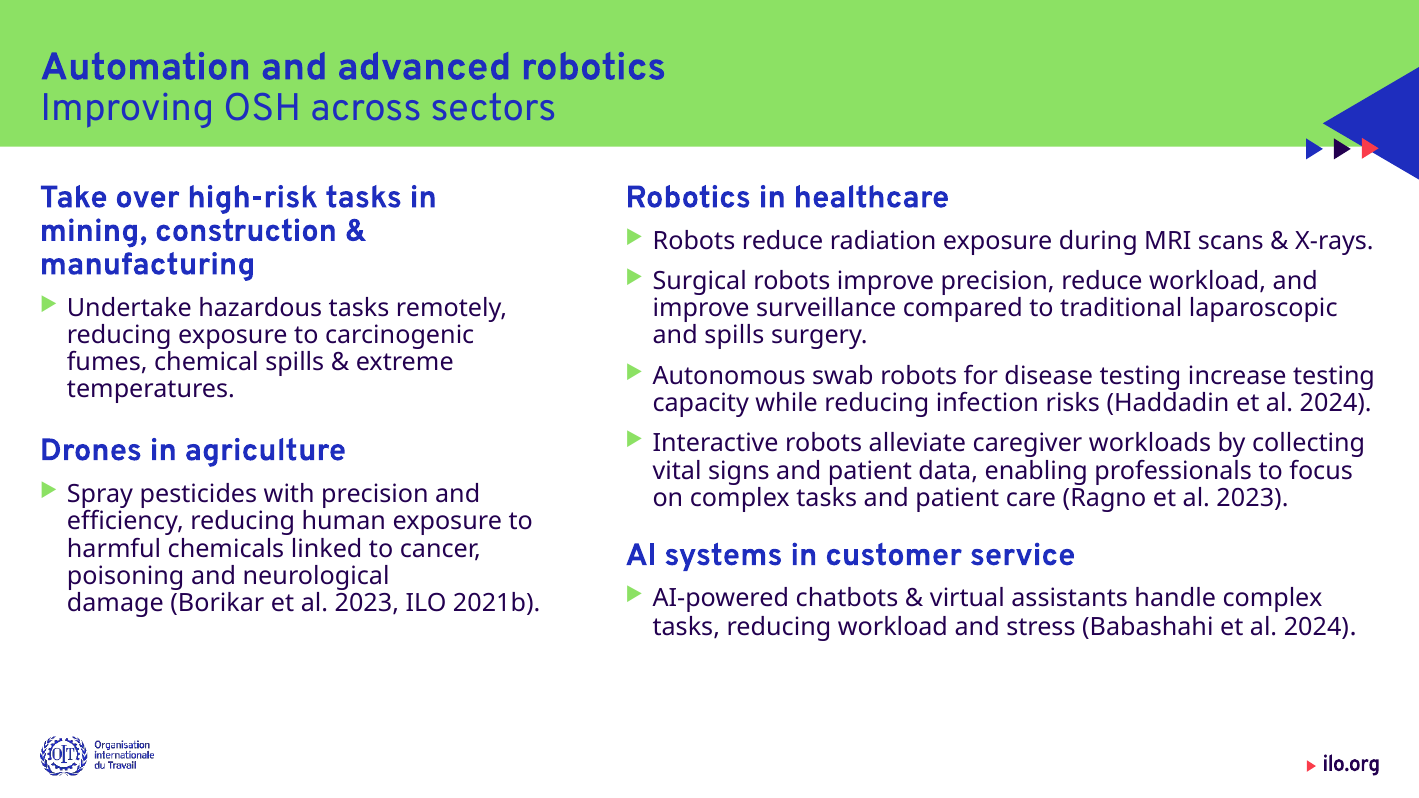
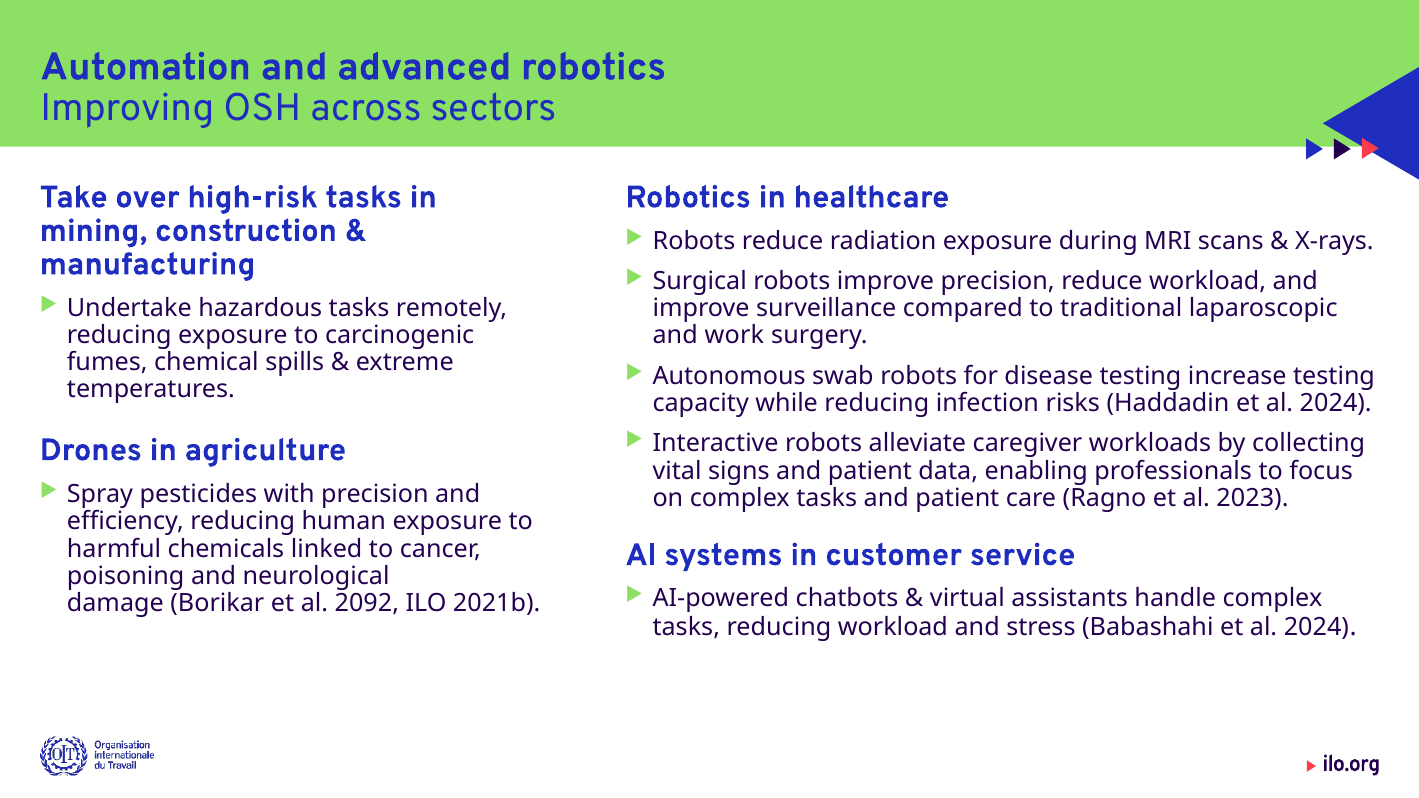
and spills: spills -> work (734, 336)
Borikar et al 2023: 2023 -> 2092 (367, 603)
